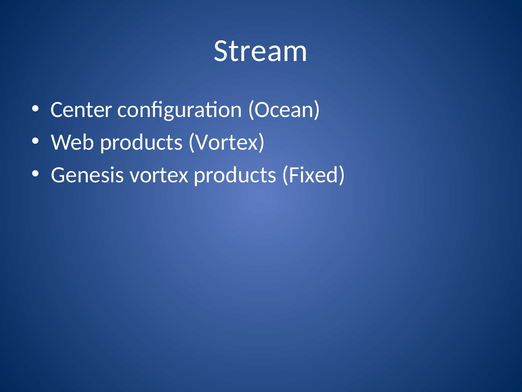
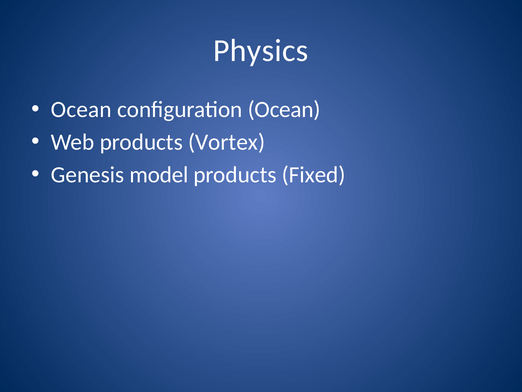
Stream: Stream -> Physics (261, 51)
Center: Center -> Ocean (81, 110)
Genesis vortex: vortex -> model (159, 174)
